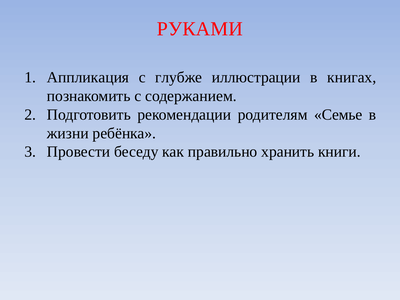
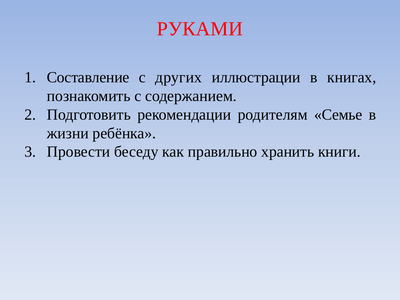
Аппликация: Аппликация -> Составление (88, 77)
глубже: глубже -> других (179, 77)
